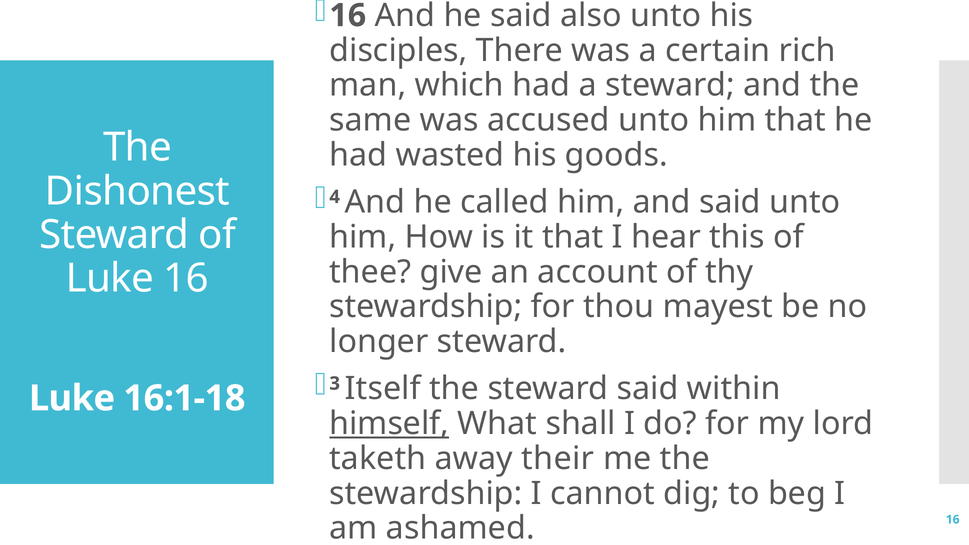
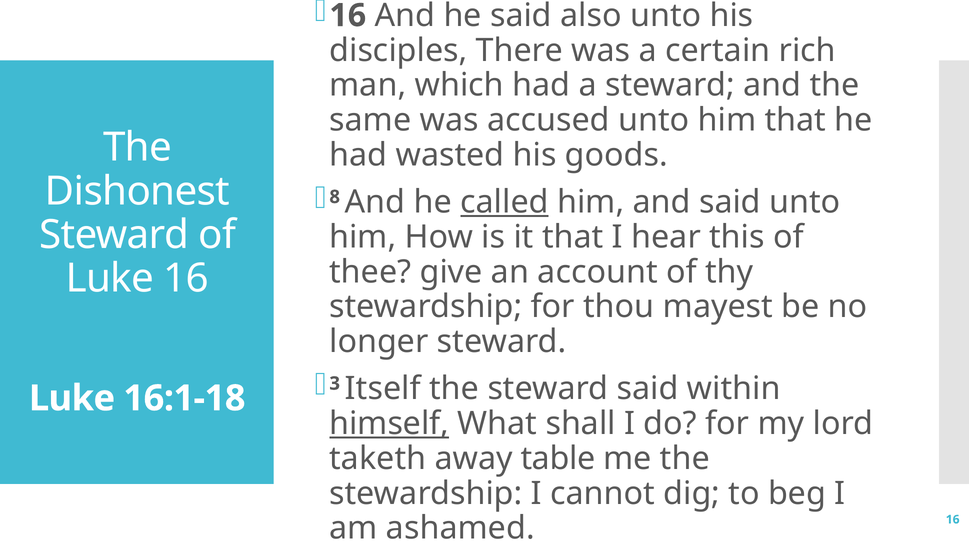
4: 4 -> 8 (335, 197)
called underline: none -> present (504, 202)
their: their -> table (558, 459)
